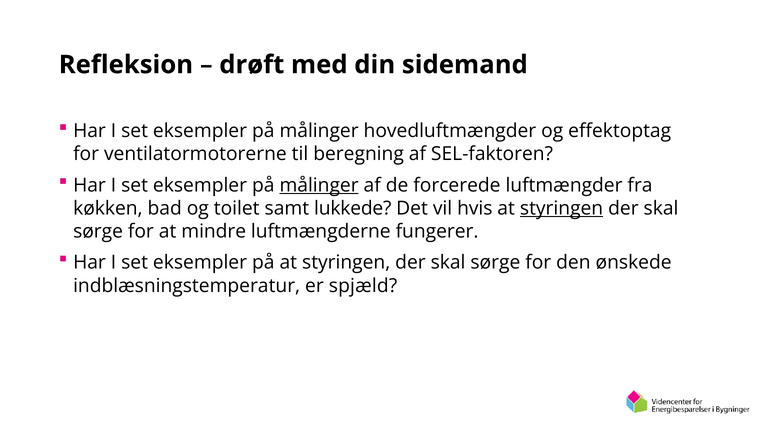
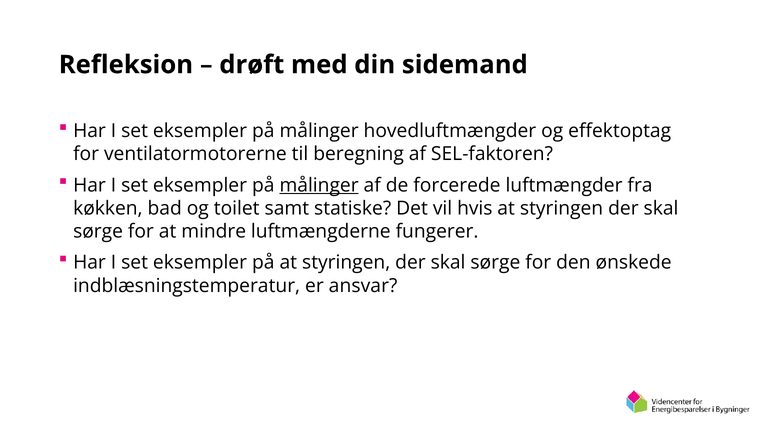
lukkede: lukkede -> statiske (353, 208)
styringen underline: present -> none (562, 208)
spjæld: spjæld -> ansvar (363, 286)
